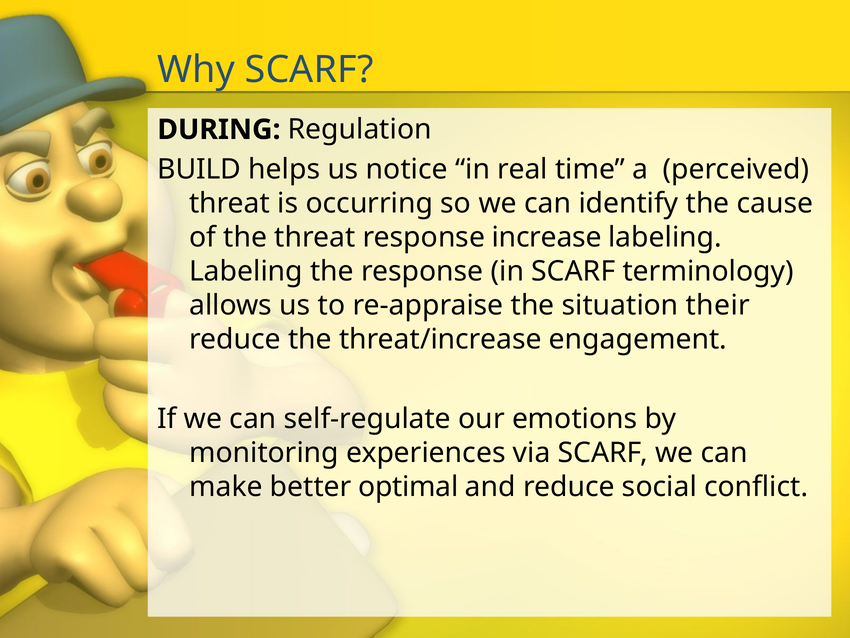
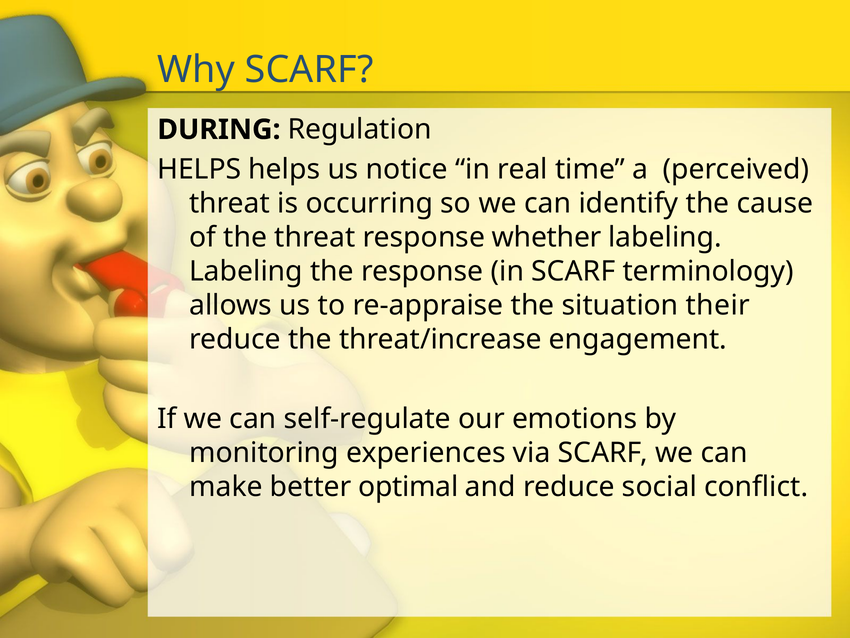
BUILD: BUILD -> HELPS (199, 169)
increase: increase -> whether (547, 237)
